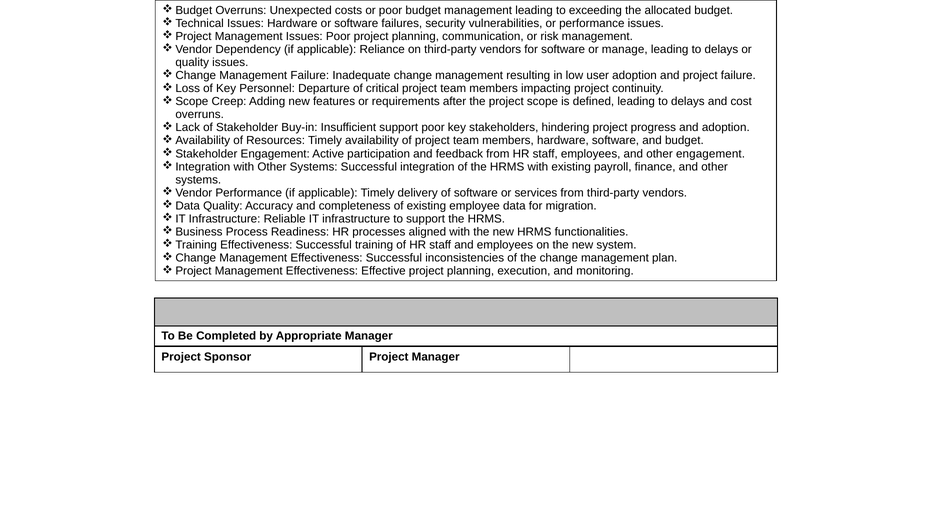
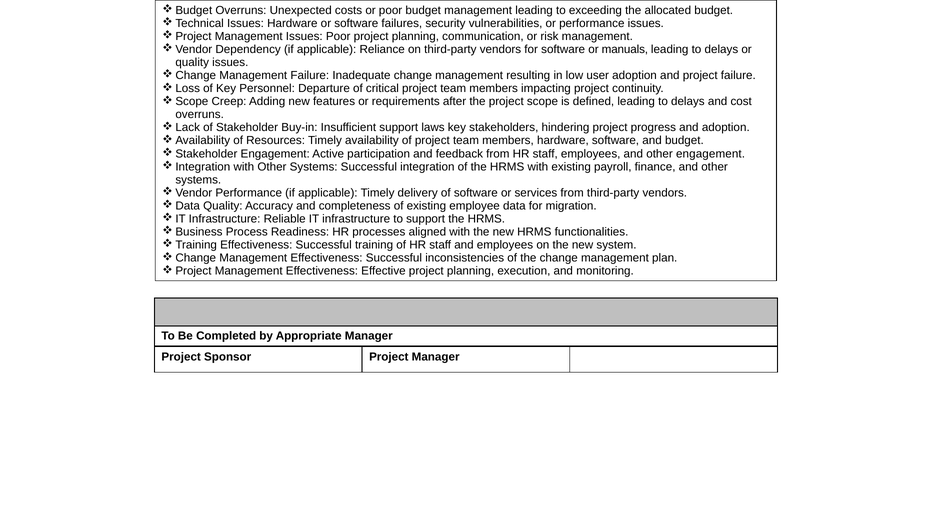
manage: manage -> manuals (625, 49)
support poor: poor -> laws (433, 128)
